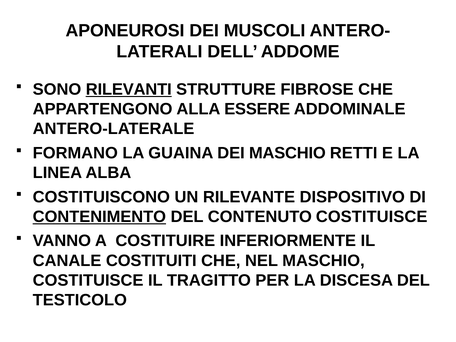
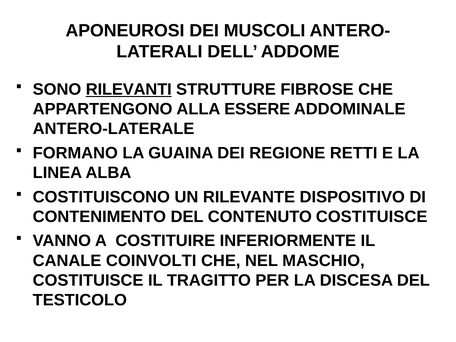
DEI MASCHIO: MASCHIO -> REGIONE (287, 153)
CONTENIMENTO underline: present -> none (99, 217)
COSTITUITI: COSTITUITI -> COINVOLTI (151, 261)
